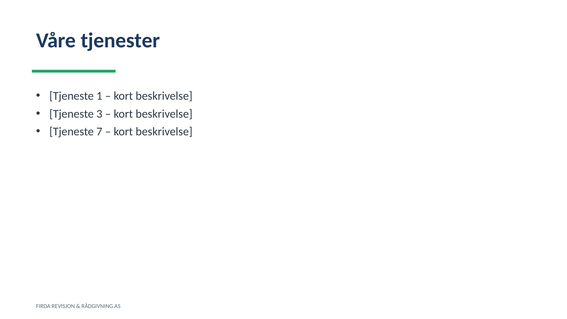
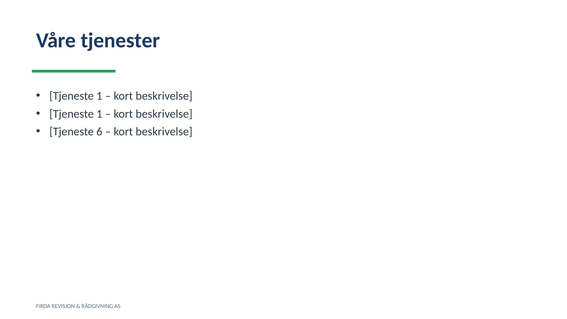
3: 3 -> 1 (99, 114)
7: 7 -> 6 (99, 131)
